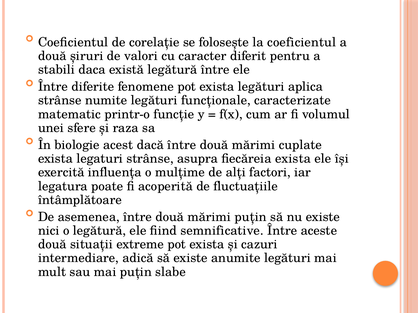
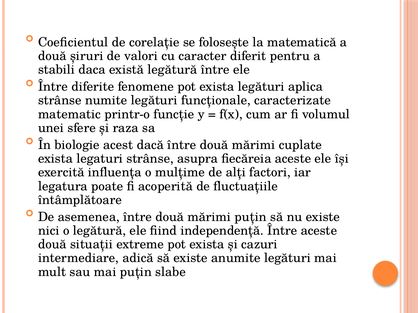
la coeficientul: coeficientul -> matematică (302, 42)
fiecăreia exista: exista -> aceste (293, 159)
semnificative: semnificative -> independenţă (222, 231)
